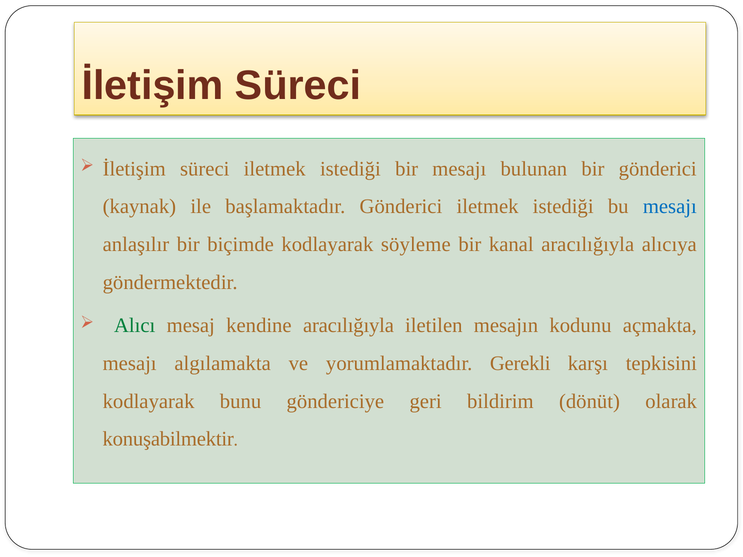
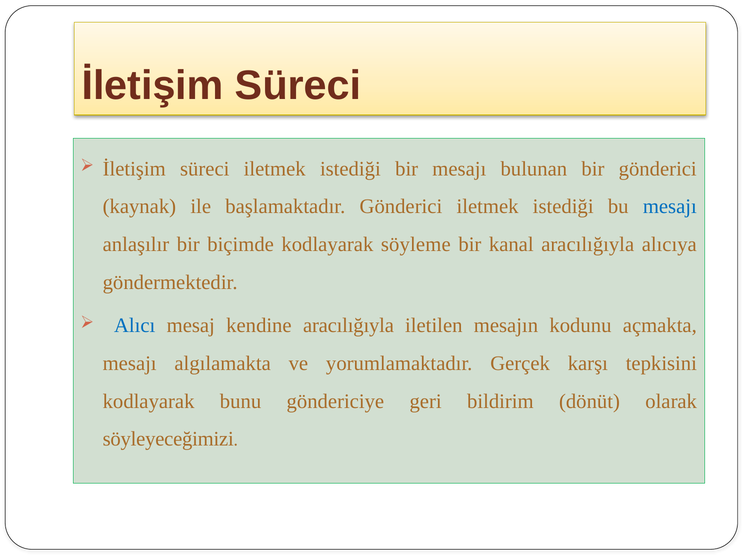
Alıcı colour: green -> blue (135, 326)
Gerekli: Gerekli -> Gerçek (520, 364)
konuşabilmektir: konuşabilmektir -> söyleyeceğimizi (168, 439)
